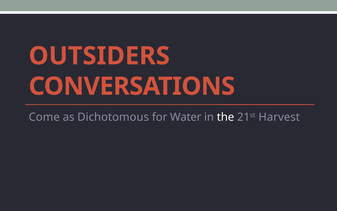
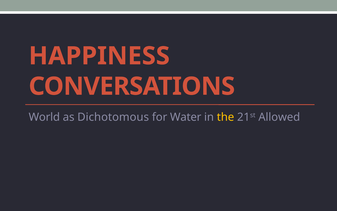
OUTSIDERS: OUTSIDERS -> HAPPINESS (99, 56)
Come: Come -> World (44, 117)
the colour: white -> yellow (226, 117)
Harvest: Harvest -> Allowed (279, 117)
